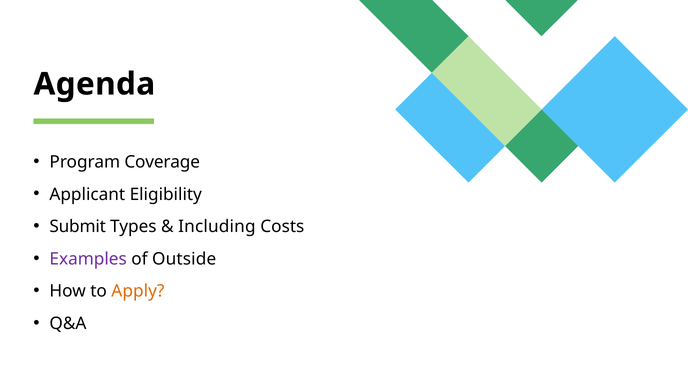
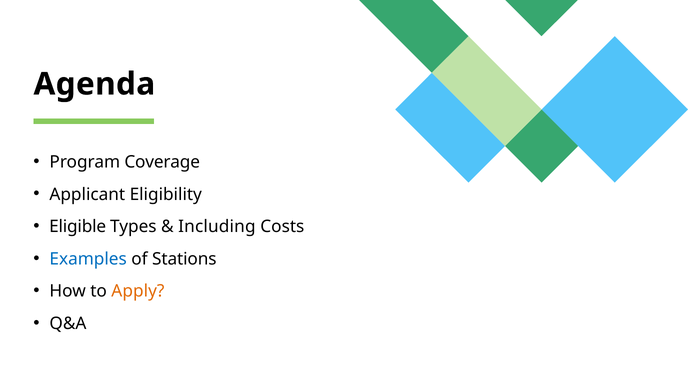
Submit: Submit -> Eligible (78, 227)
Examples colour: purple -> blue (88, 259)
Outside: Outside -> Stations (184, 259)
